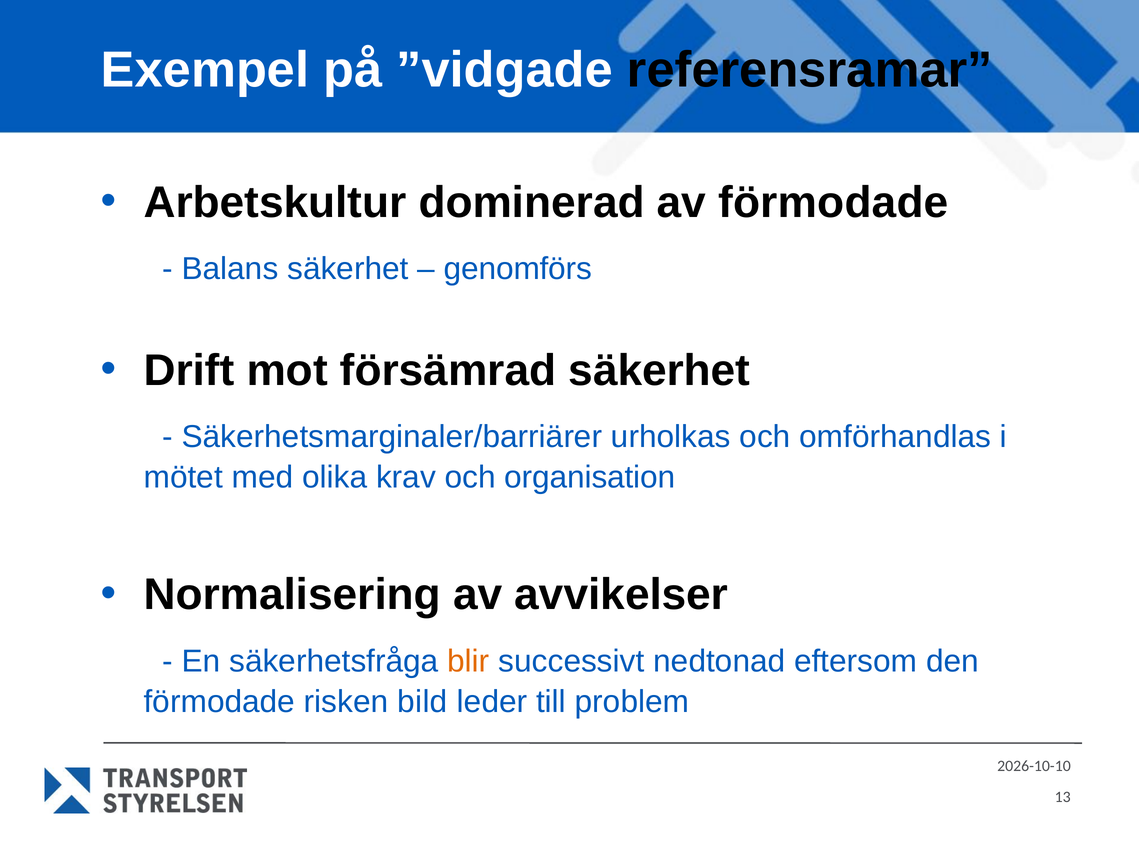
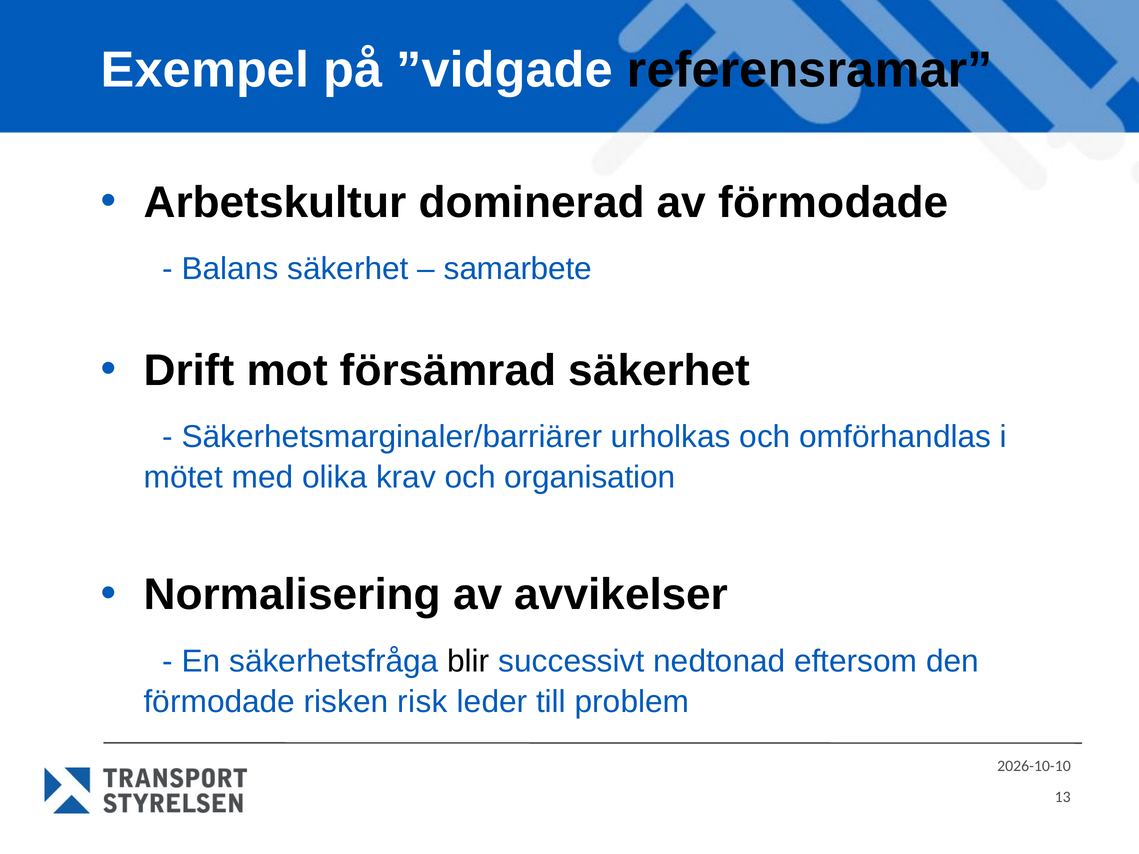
genomförs: genomförs -> samarbete (518, 269)
blir colour: orange -> black (468, 661)
bild: bild -> risk (422, 702)
